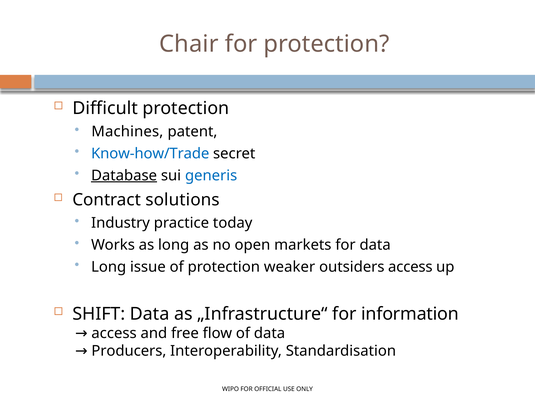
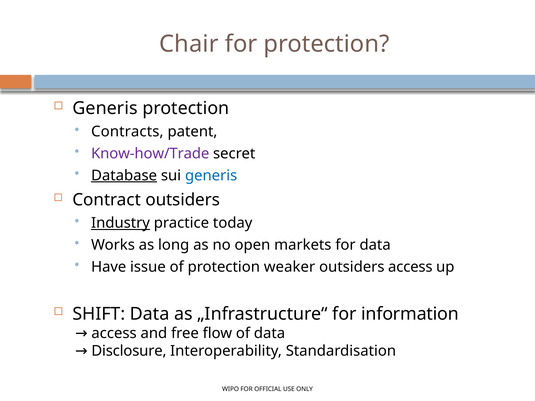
Difficult: Difficult -> Generis (105, 108)
Machines: Machines -> Contracts (127, 132)
Know-how/Trade colour: blue -> purple (150, 154)
Contract solutions: solutions -> outsiders (183, 200)
Industry underline: none -> present (121, 223)
Long: Long -> Have (109, 267)
Producers: Producers -> Disclosure (129, 351)
